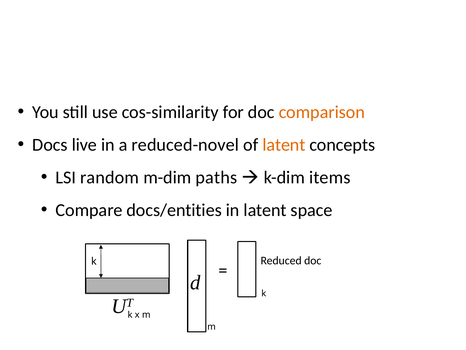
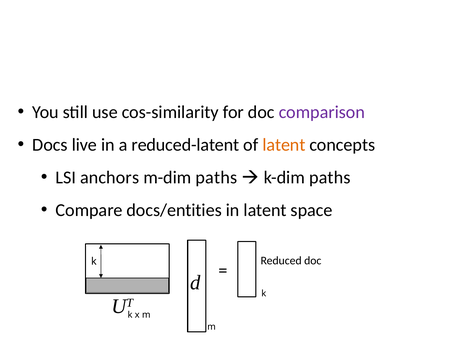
comparison colour: orange -> purple (322, 112)
reduced-novel: reduced-novel -> reduced-latent (185, 145)
random: random -> anchors (110, 177)
k-dim items: items -> paths (330, 177)
